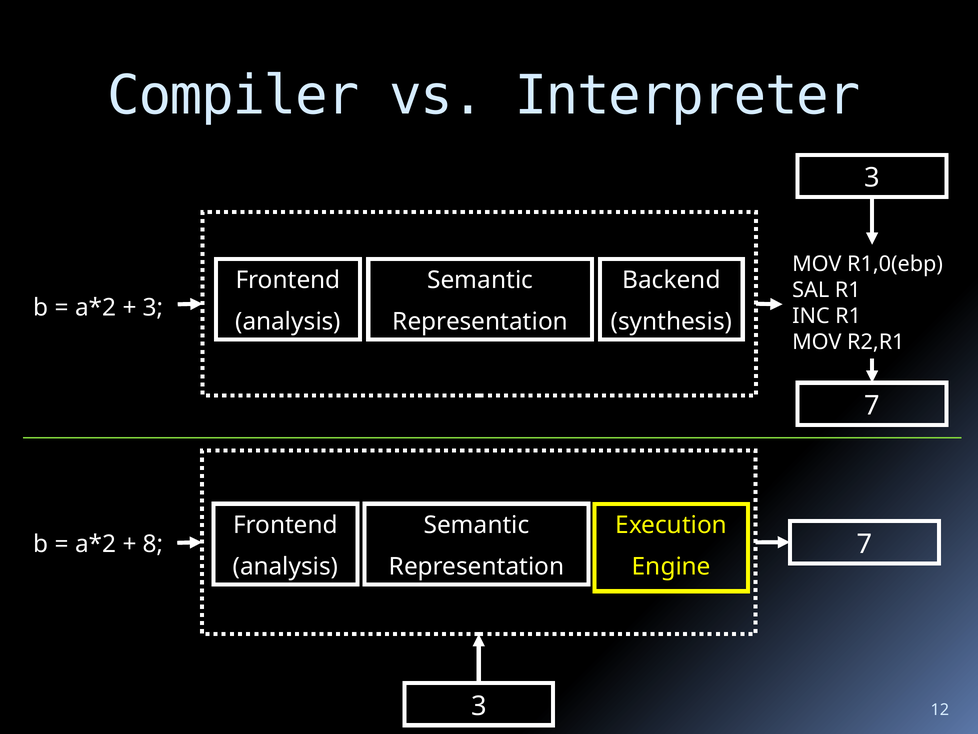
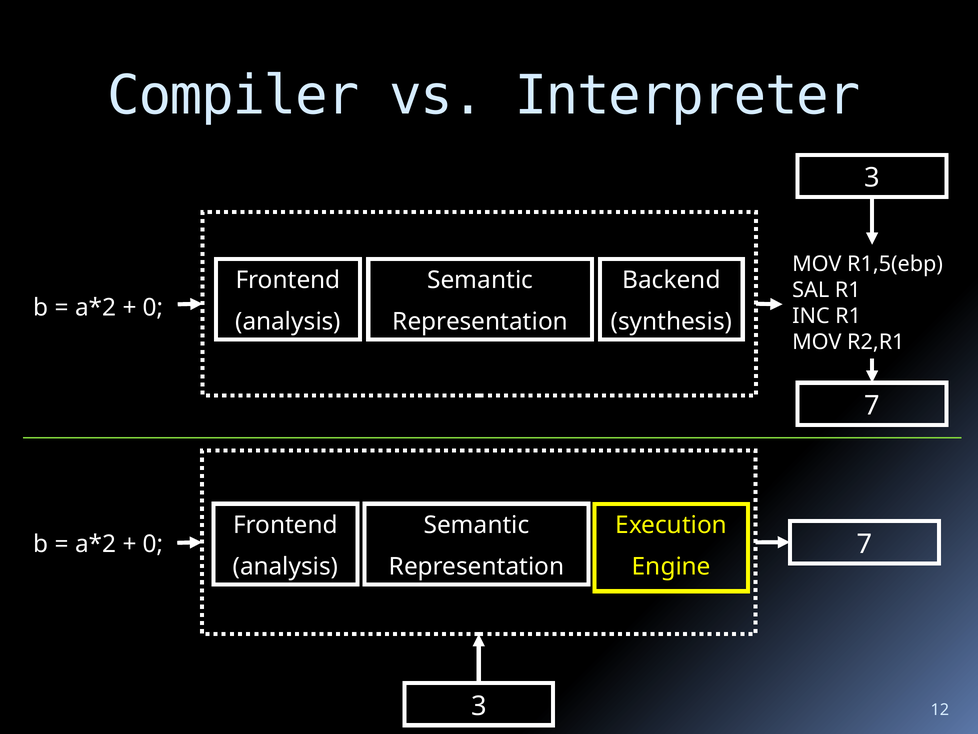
R1,0(ebp: R1,0(ebp -> R1,5(ebp (895, 264)
3: 3 -> 0 (153, 308)
8: 8 -> 0 (153, 544)
